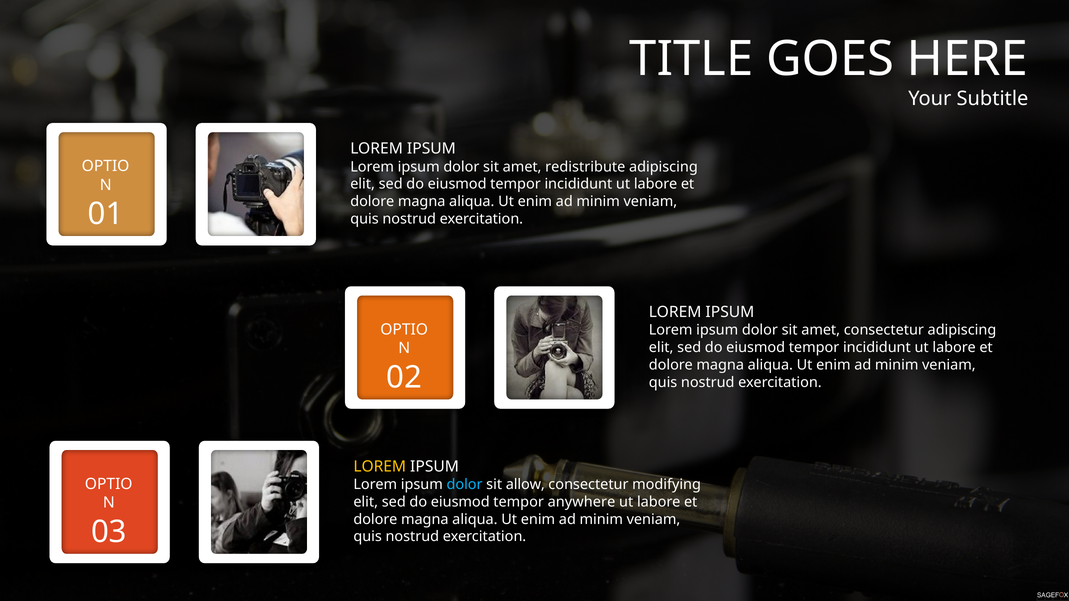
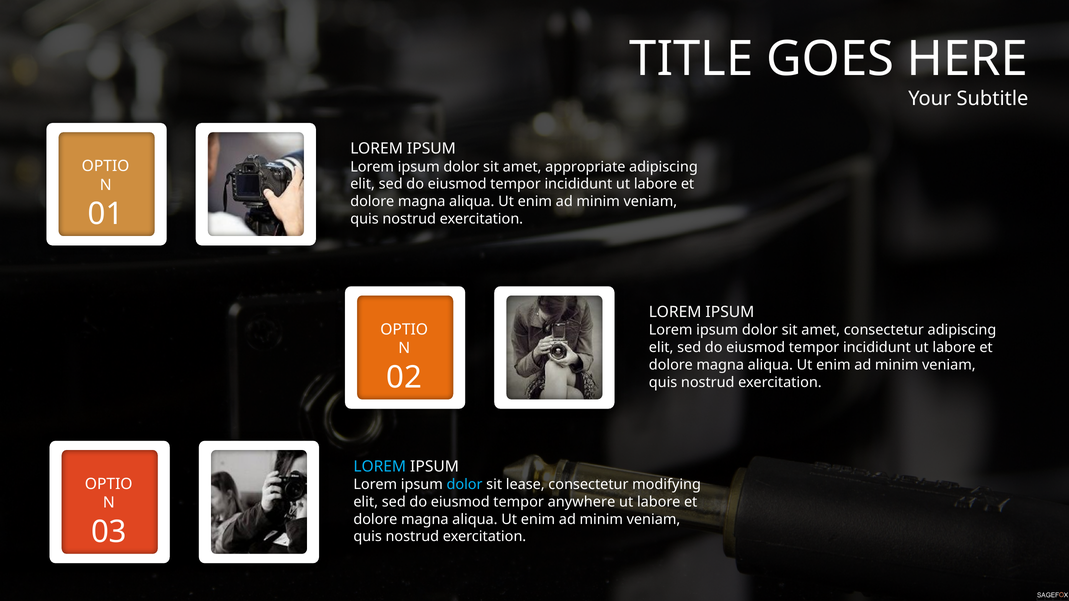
redistribute: redistribute -> appropriate (585, 167)
LOREM colour: yellow -> light blue (380, 467)
allow: allow -> lease (525, 485)
